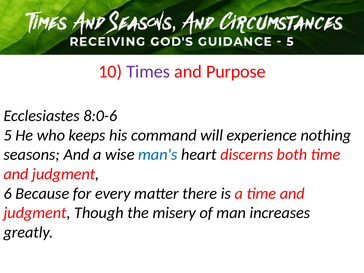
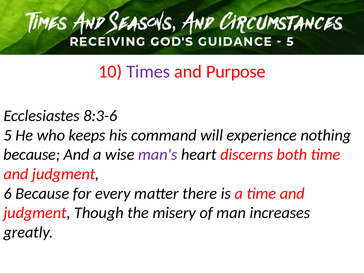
8:0-6: 8:0-6 -> 8:3-6 (100, 116)
seasons: seasons -> because (32, 155)
man's colour: blue -> purple (158, 155)
